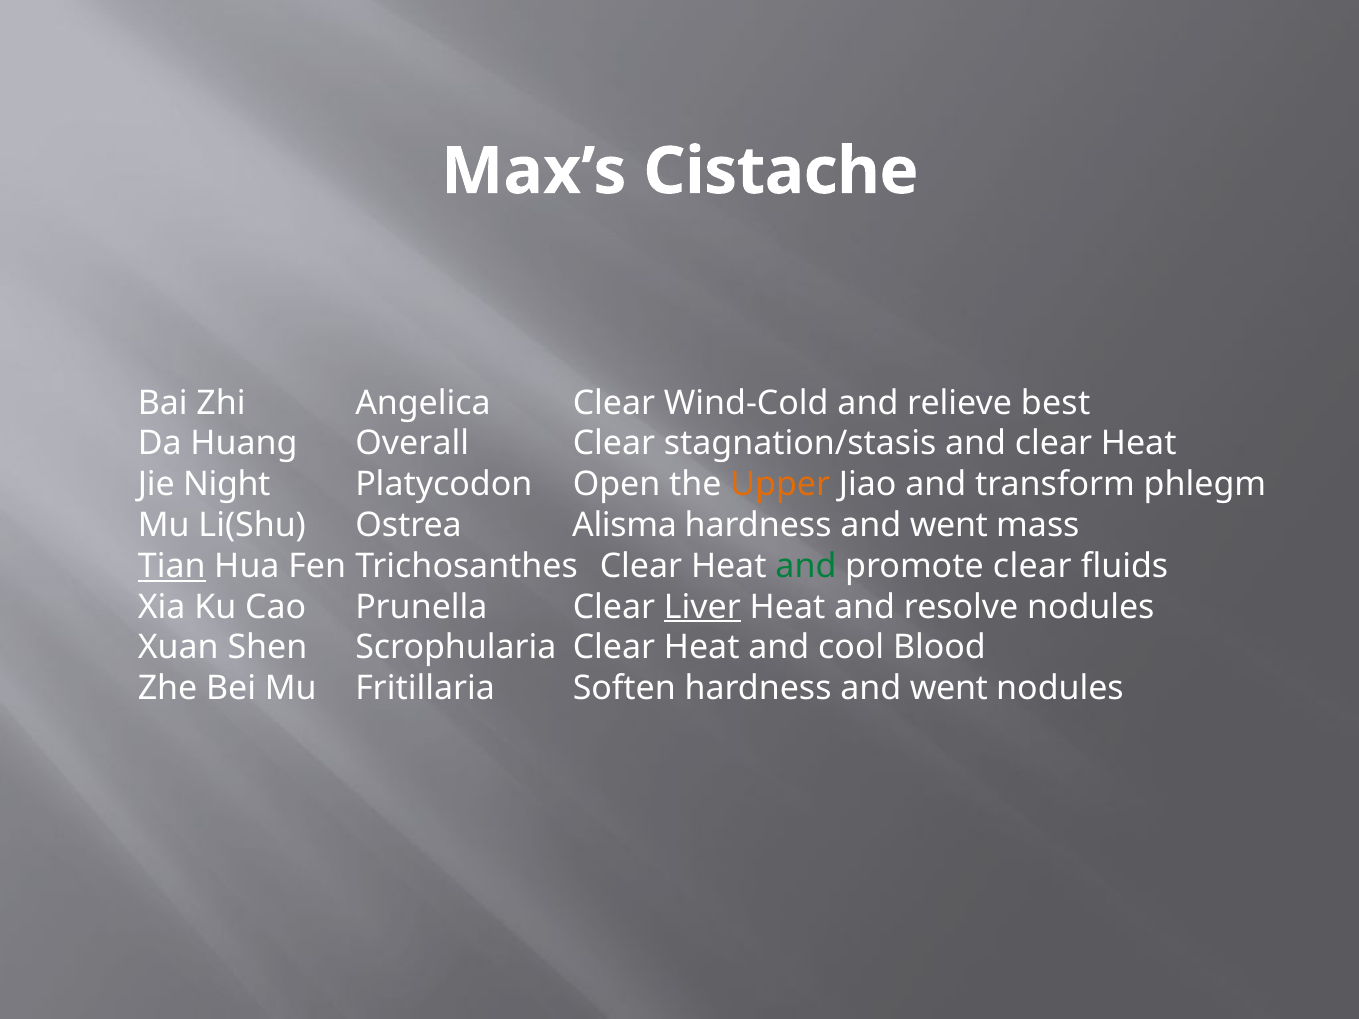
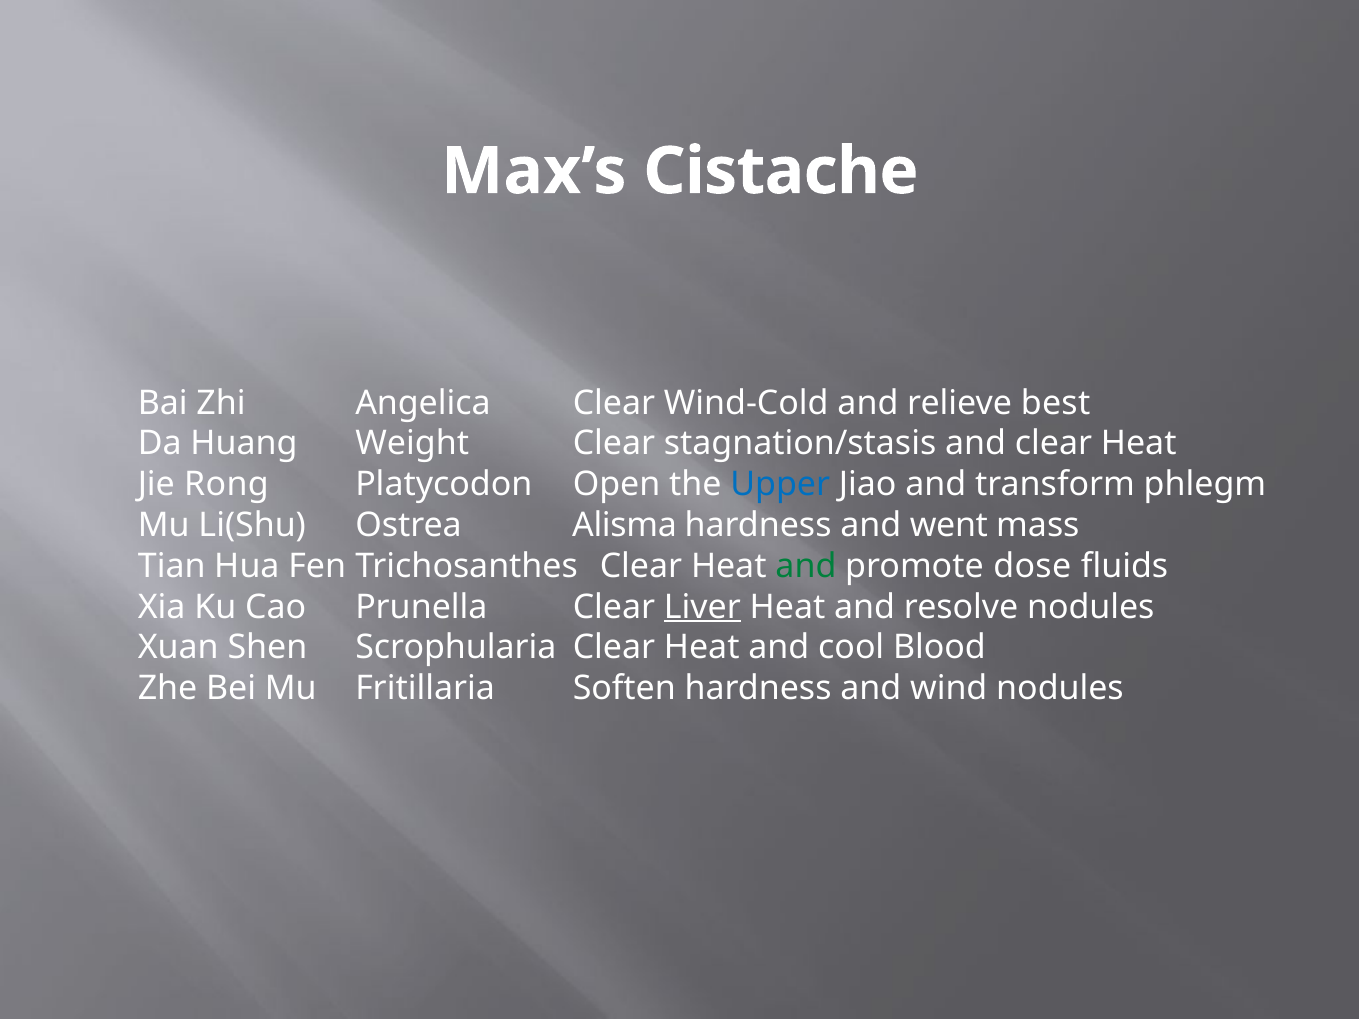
Overall: Overall -> Weight (412, 444)
Night: Night -> Rong (226, 485)
Upper colour: orange -> blue (780, 485)
Tian underline: present -> none (172, 566)
promote clear: clear -> dose (1032, 566)
Soften hardness and went: went -> wind (949, 689)
